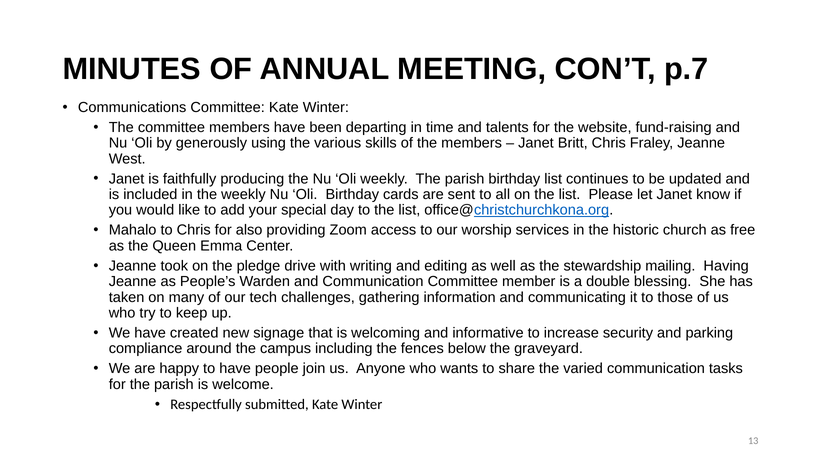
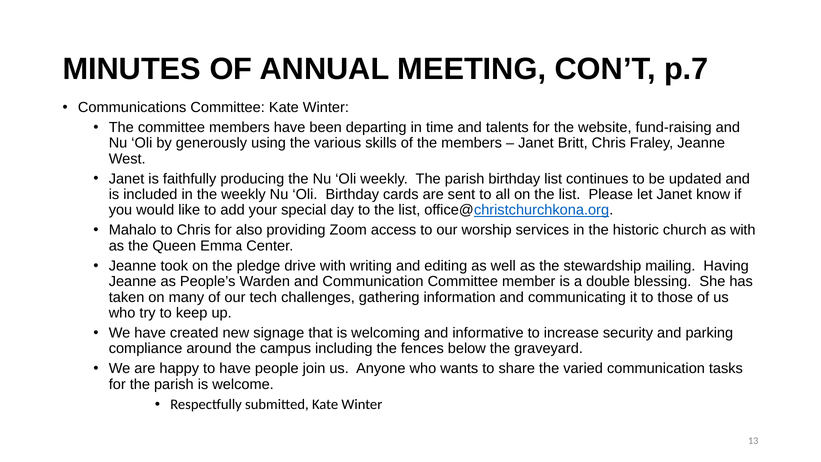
as free: free -> with (743, 230)
